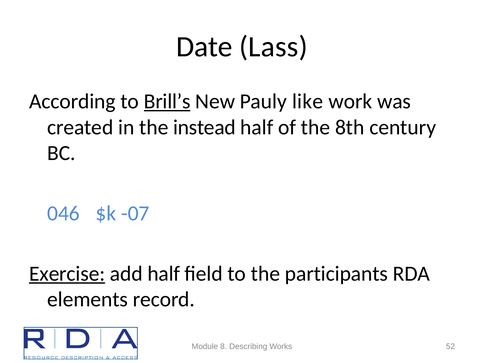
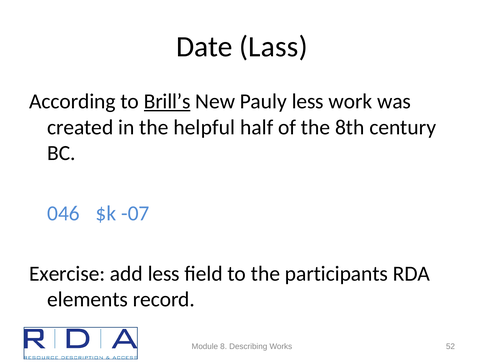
Pauly like: like -> less (308, 102)
instead: instead -> helpful (204, 127)
Exercise underline: present -> none (67, 274)
add half: half -> less (164, 274)
